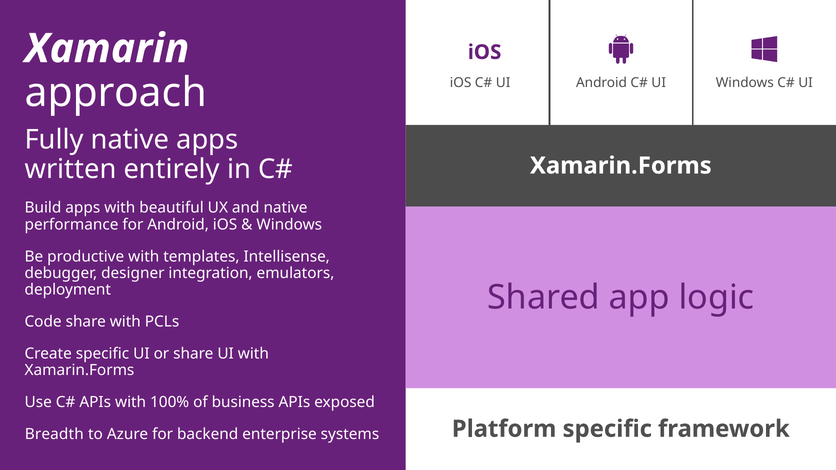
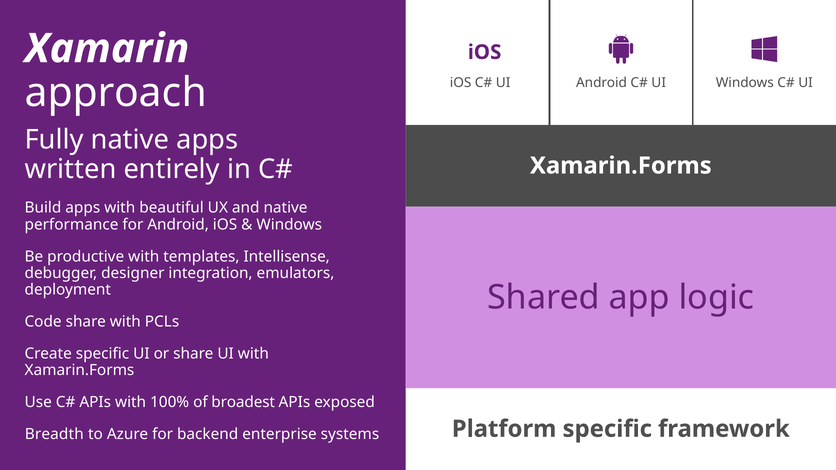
business: business -> broadest (243, 402)
